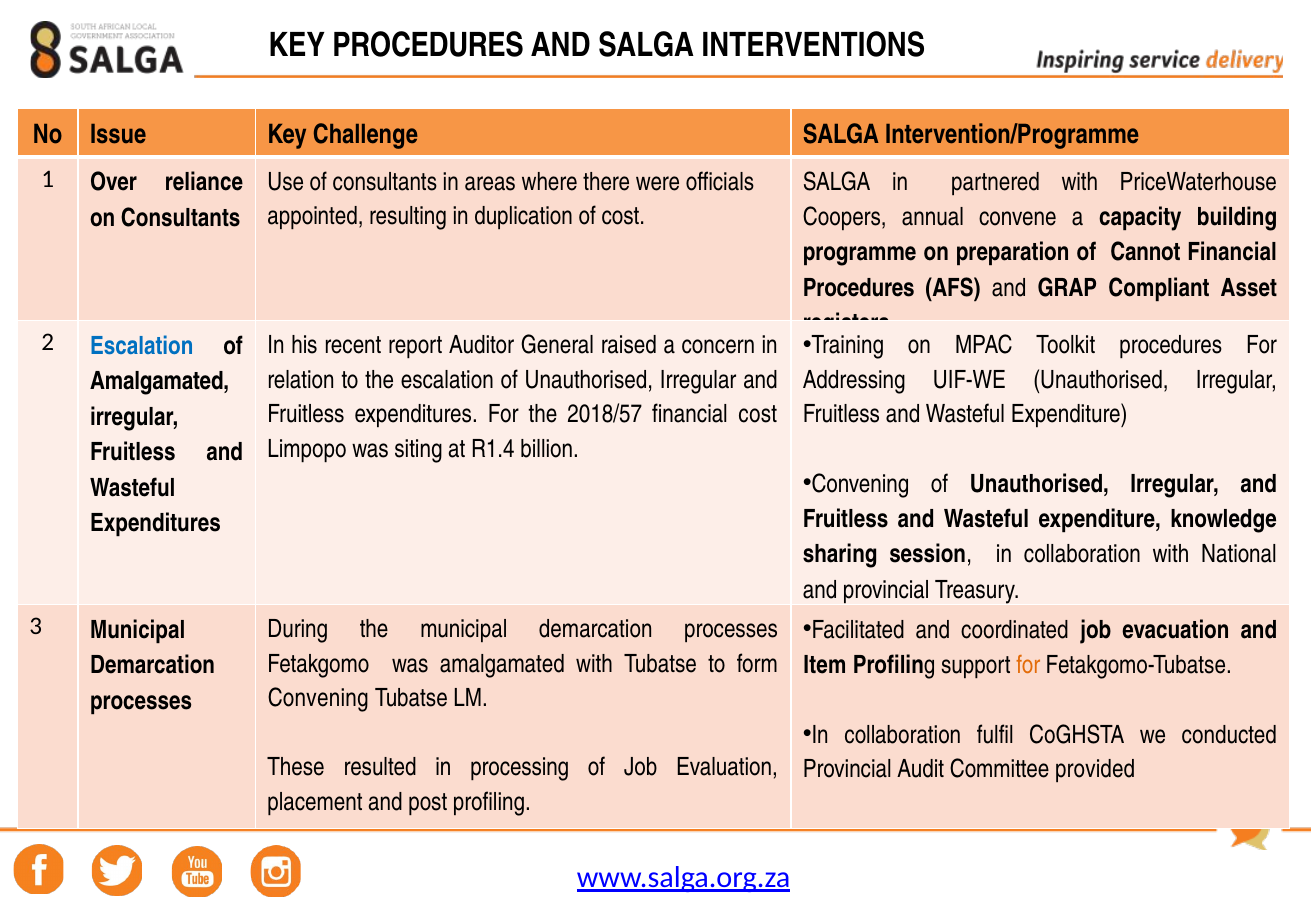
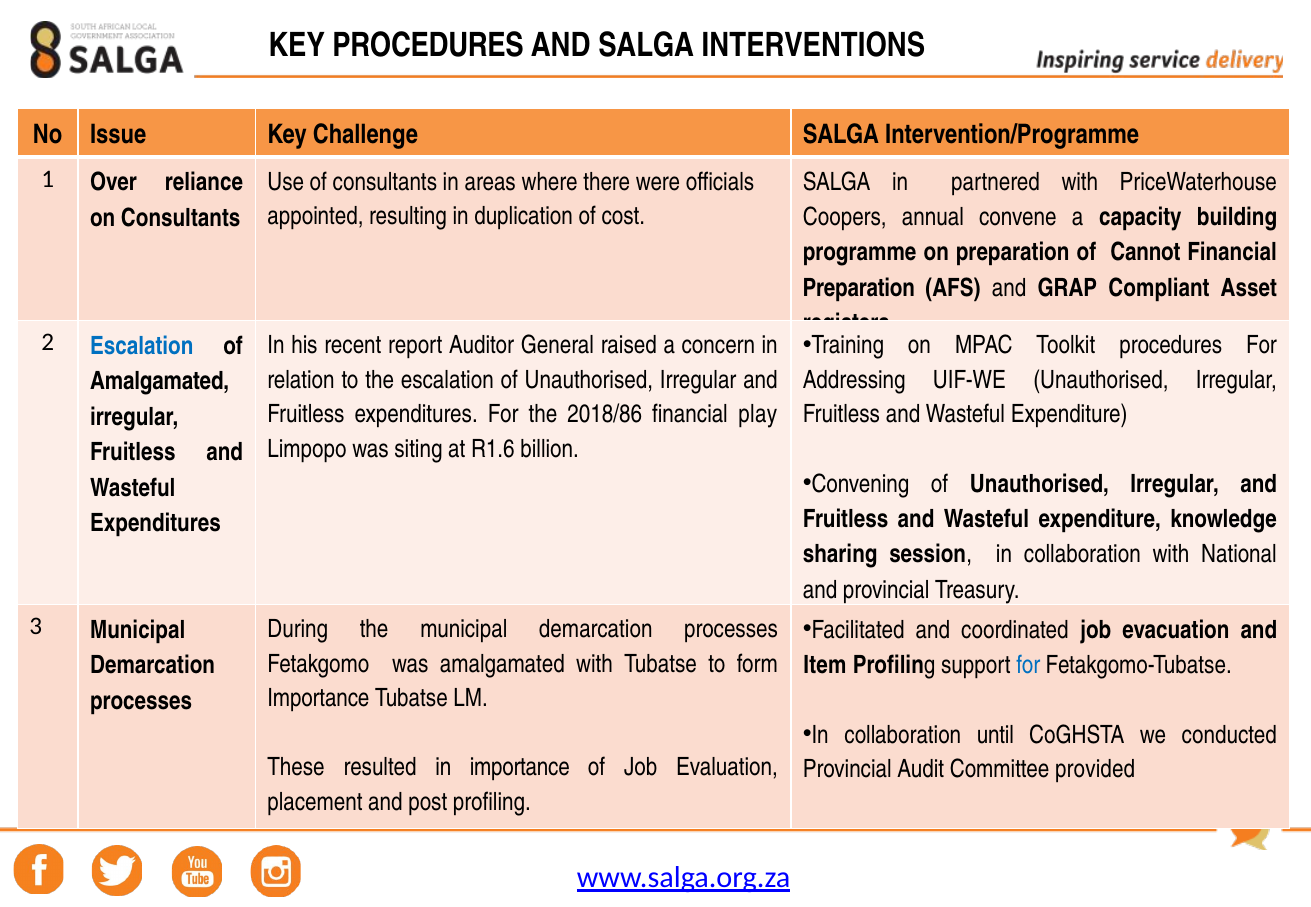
Procedures: Procedures -> Preparation (859, 288)
2018/57: 2018/57 -> 2018/86 (605, 415)
financial cost: cost -> play (758, 415)
R1.4: R1.4 -> R1.6 (493, 449)
for colour: orange -> blue (1028, 666)
Convening: Convening -> Importance (318, 699)
fulfil: fulfil -> until (995, 736)
in processing: processing -> importance (520, 768)
